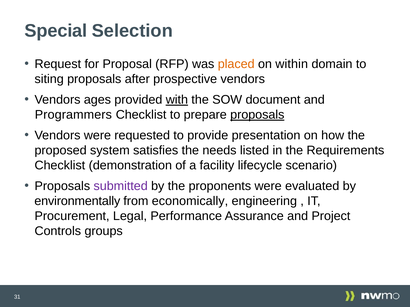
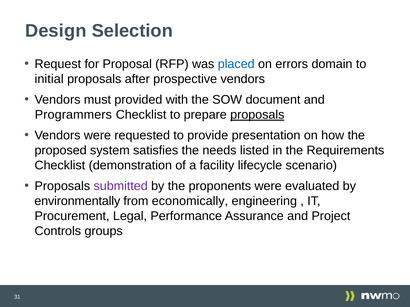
Special: Special -> Design (56, 31)
placed colour: orange -> blue (236, 64)
within: within -> errors (292, 64)
siting: siting -> initial (49, 79)
ages: ages -> must (97, 100)
with underline: present -> none (177, 100)
